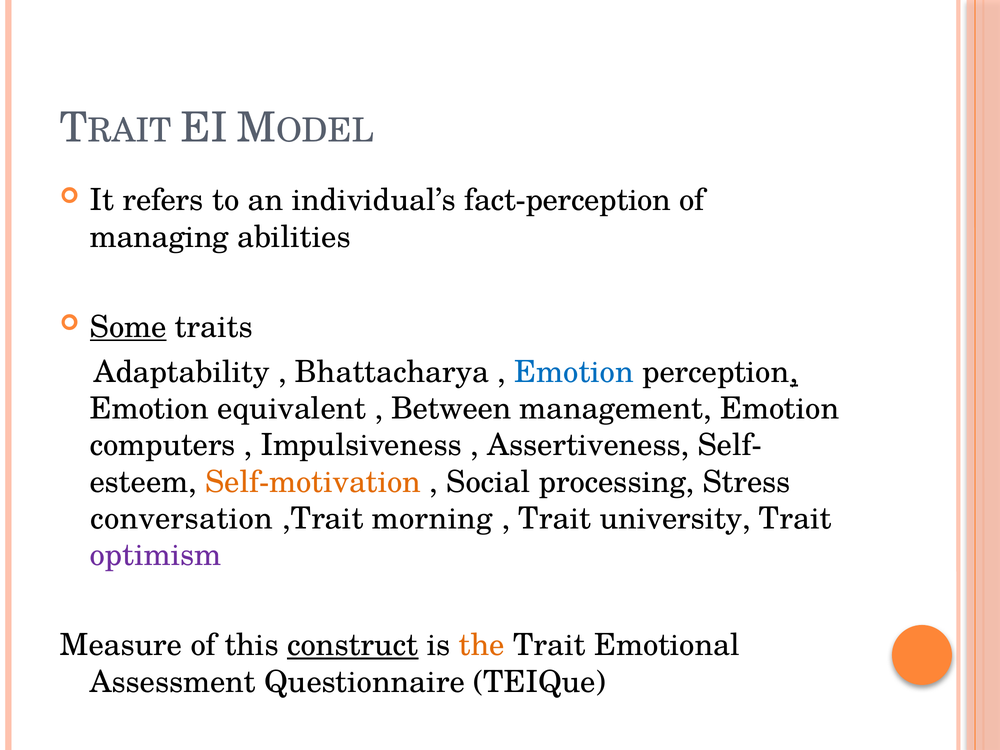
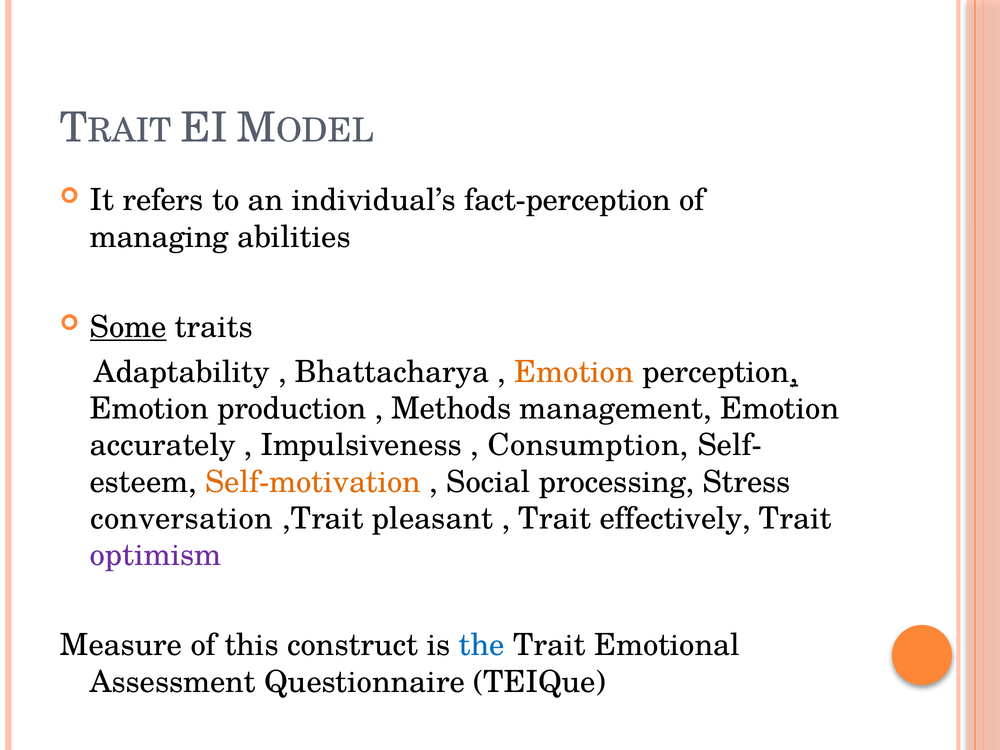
Emotion colour: blue -> orange (574, 372)
equivalent: equivalent -> production (292, 409)
Between: Between -> Methods (451, 409)
computers: computers -> accurately (163, 445)
Assertiveness: Assertiveness -> Consumption (588, 445)
morning: morning -> pleasant (432, 519)
university: university -> effectively (675, 519)
construct underline: present -> none (353, 645)
the colour: orange -> blue (482, 645)
